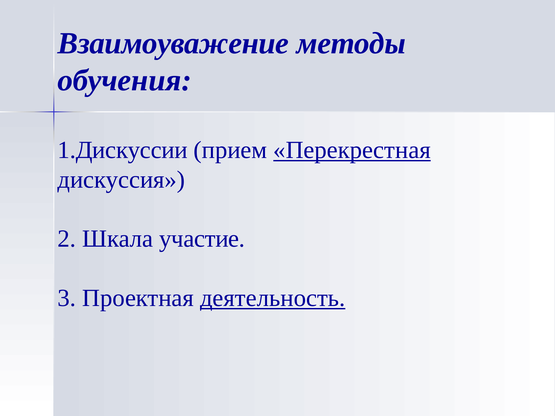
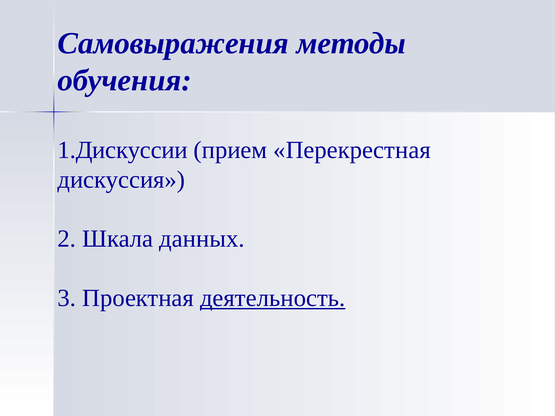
Взаимоуважение: Взаимоуважение -> Самовыражения (173, 43)
Перекрестная underline: present -> none (352, 150)
участие: участие -> данных (202, 239)
